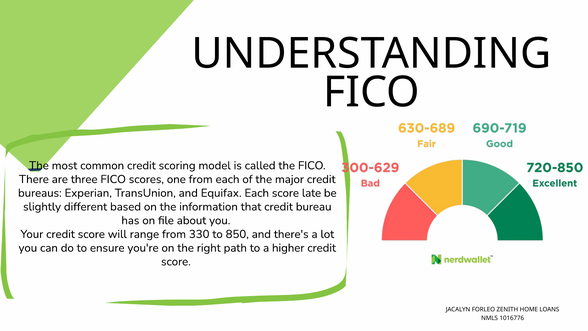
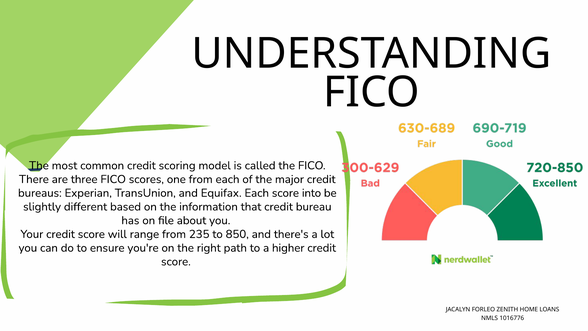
late: late -> into (312, 193)
330: 330 -> 235 (199, 234)
